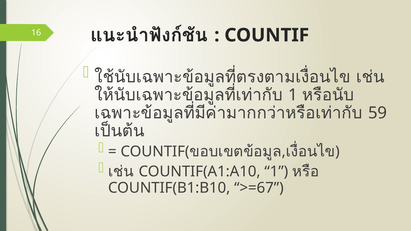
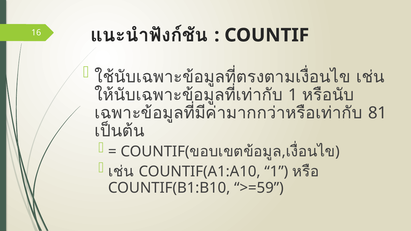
59: 59 -> 81 (378, 113)
>=67: >=67 -> >=59 (259, 188)
